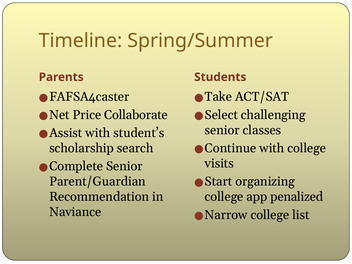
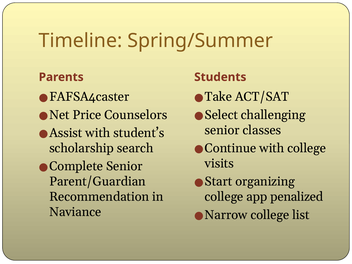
Collaborate: Collaborate -> Counselors (136, 115)
